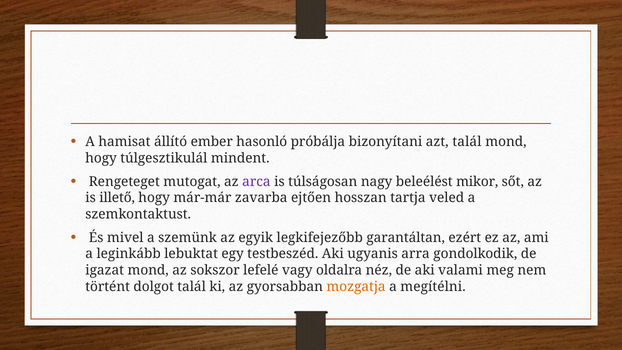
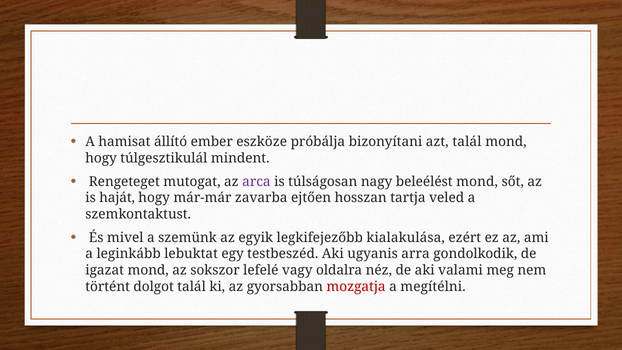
hasonló: hasonló -> eszköze (262, 142)
beleélést mikor: mikor -> mond (477, 182)
illető: illető -> haját (117, 198)
garantáltan: garantáltan -> kialakulása (406, 238)
mozgatja colour: orange -> red (356, 287)
